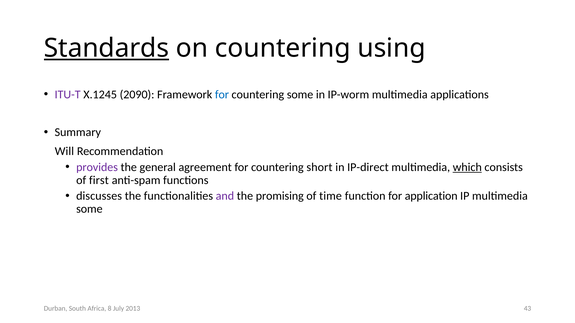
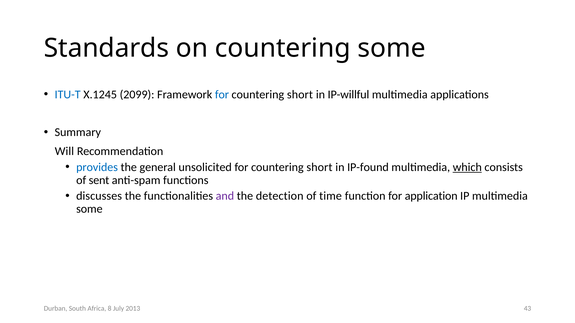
Standards underline: present -> none (106, 48)
countering using: using -> some (391, 48)
ITU-T colour: purple -> blue (68, 95)
2090: 2090 -> 2099 (137, 95)
some: some -> short (300, 95)
IP-worm: IP-worm -> IP-willful (348, 95)
provides colour: purple -> blue (97, 167)
agreement: agreement -> unsolicited (205, 167)
IP-direct: IP-direct -> IP-found (368, 167)
first: first -> sent (99, 180)
promising: promising -> detection (280, 196)
